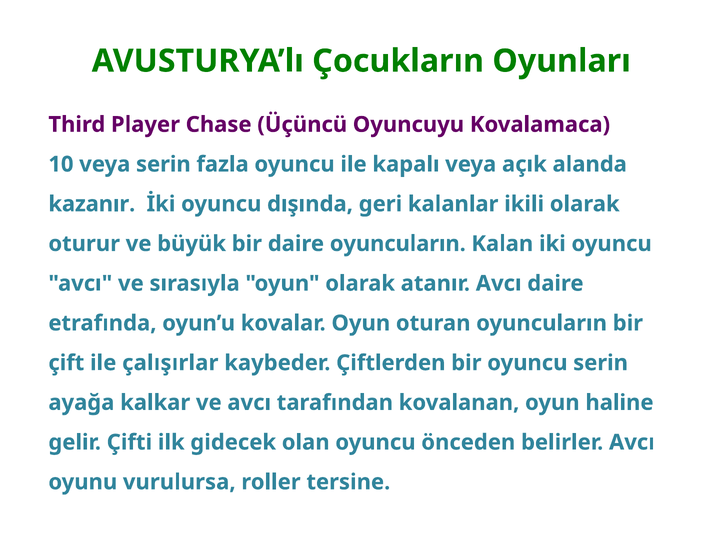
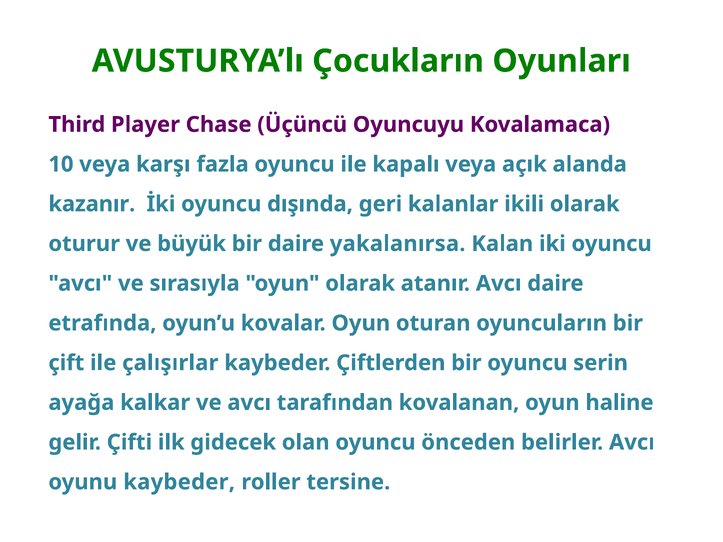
veya serin: serin -> karşı (163, 164)
daire oyuncuların: oyuncuların -> yakalanırsa (398, 244)
oyunu vurulursa: vurulursa -> kaybeder (179, 482)
